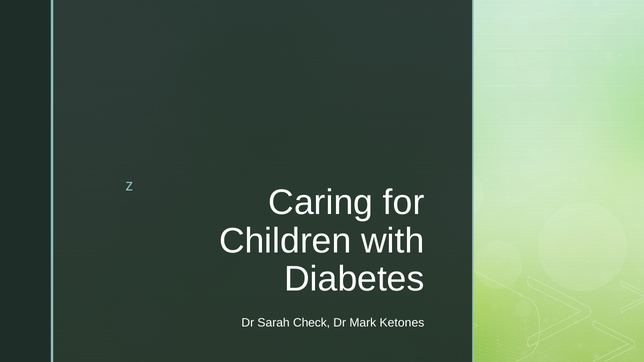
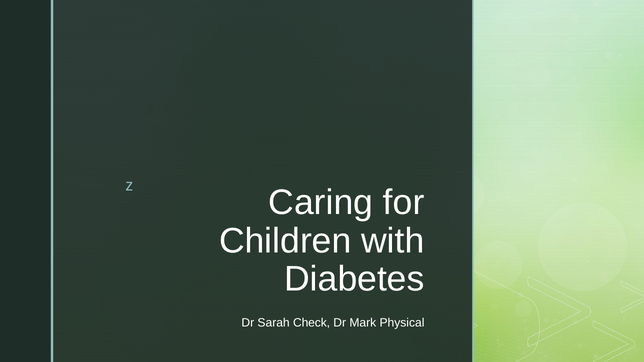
Ketones: Ketones -> Physical (402, 323)
